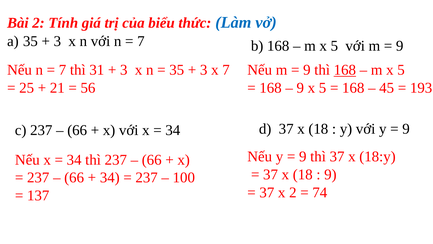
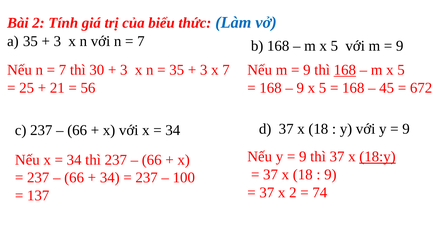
31: 31 -> 30 (97, 70)
193: 193 -> 672 (421, 88)
18:y underline: none -> present (377, 156)
